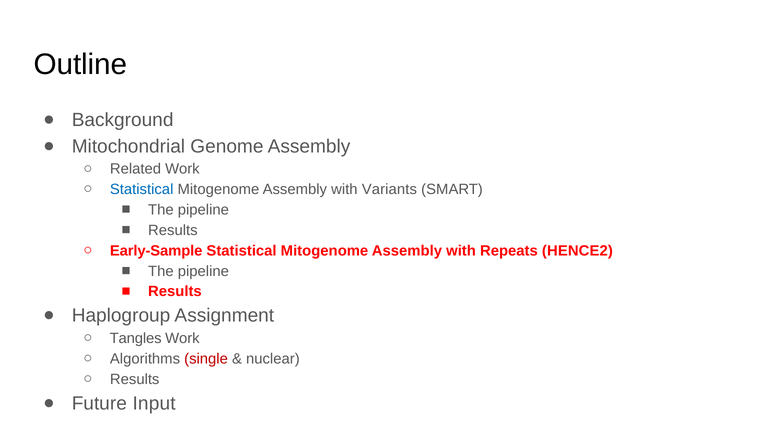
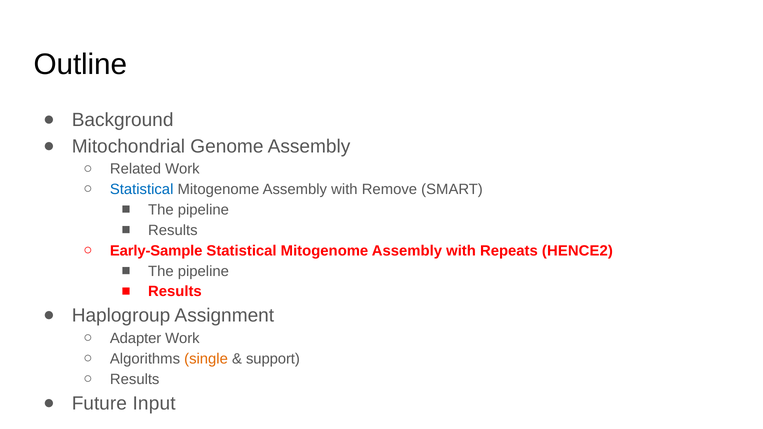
Variants: Variants -> Remove (389, 189)
Tangles: Tangles -> Adapter (136, 339)
single colour: red -> orange (206, 359)
nuclear: nuclear -> support (273, 359)
